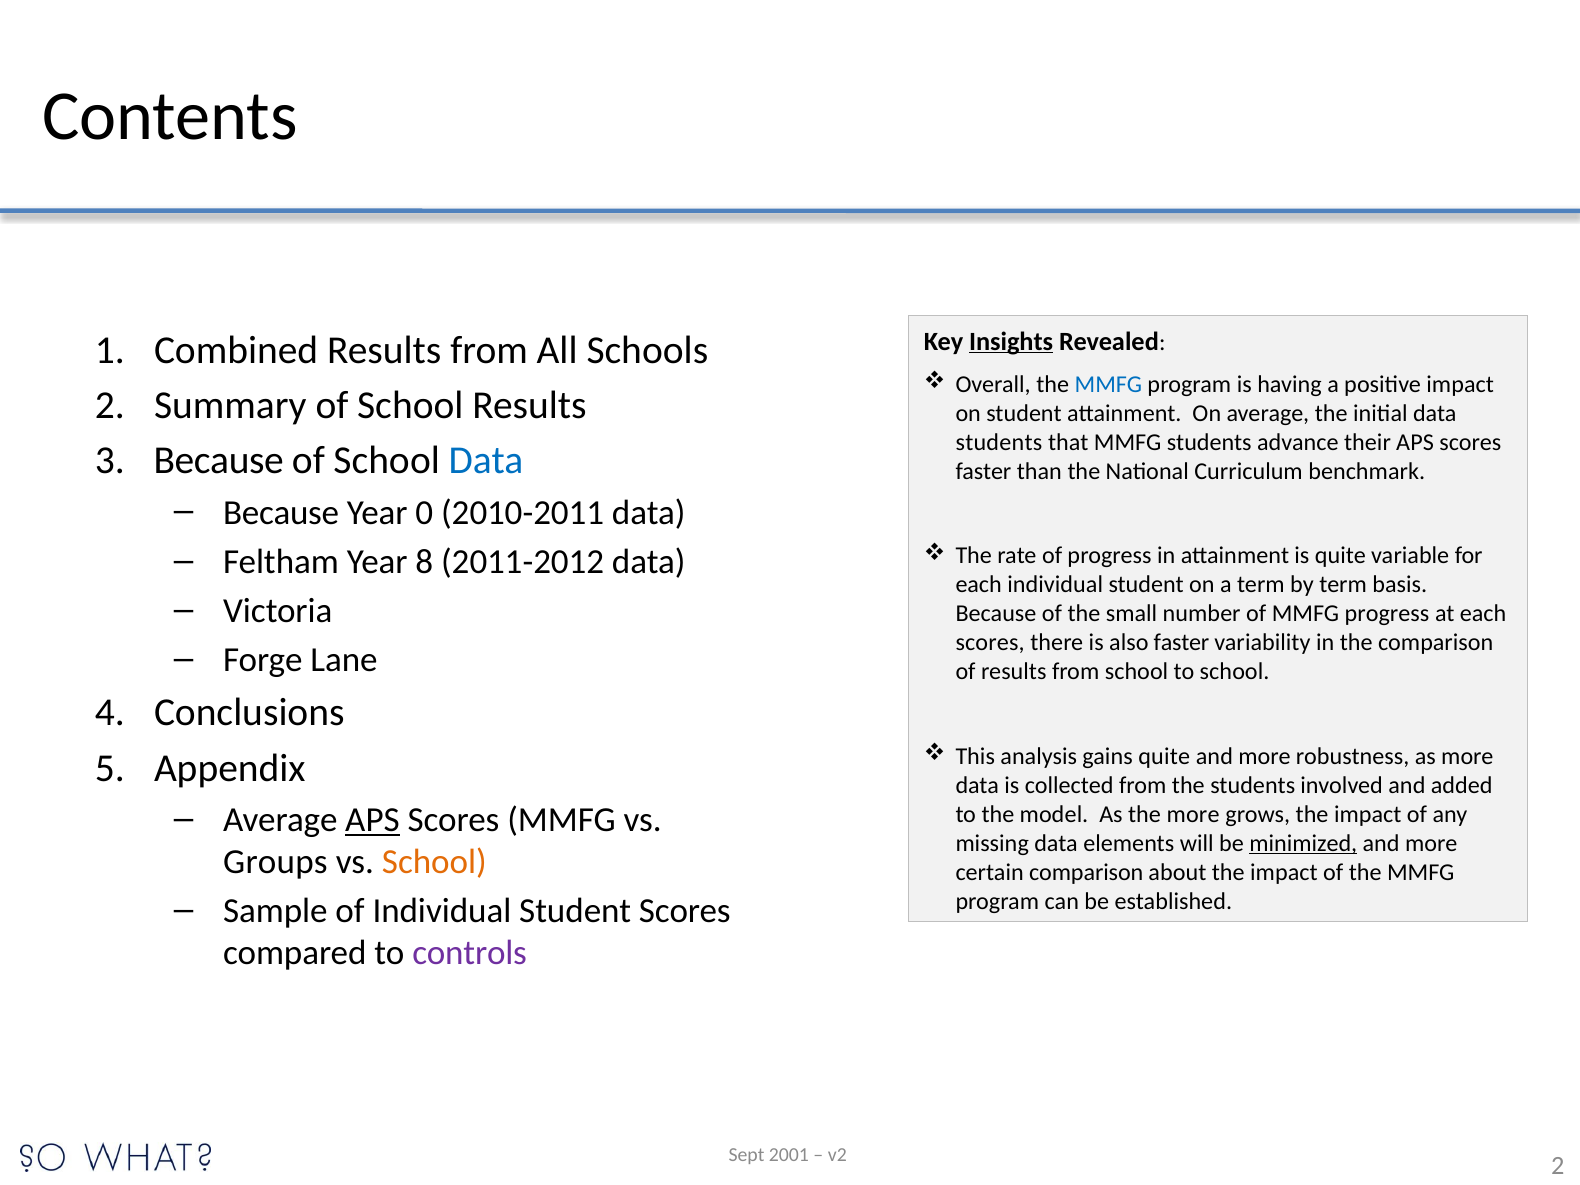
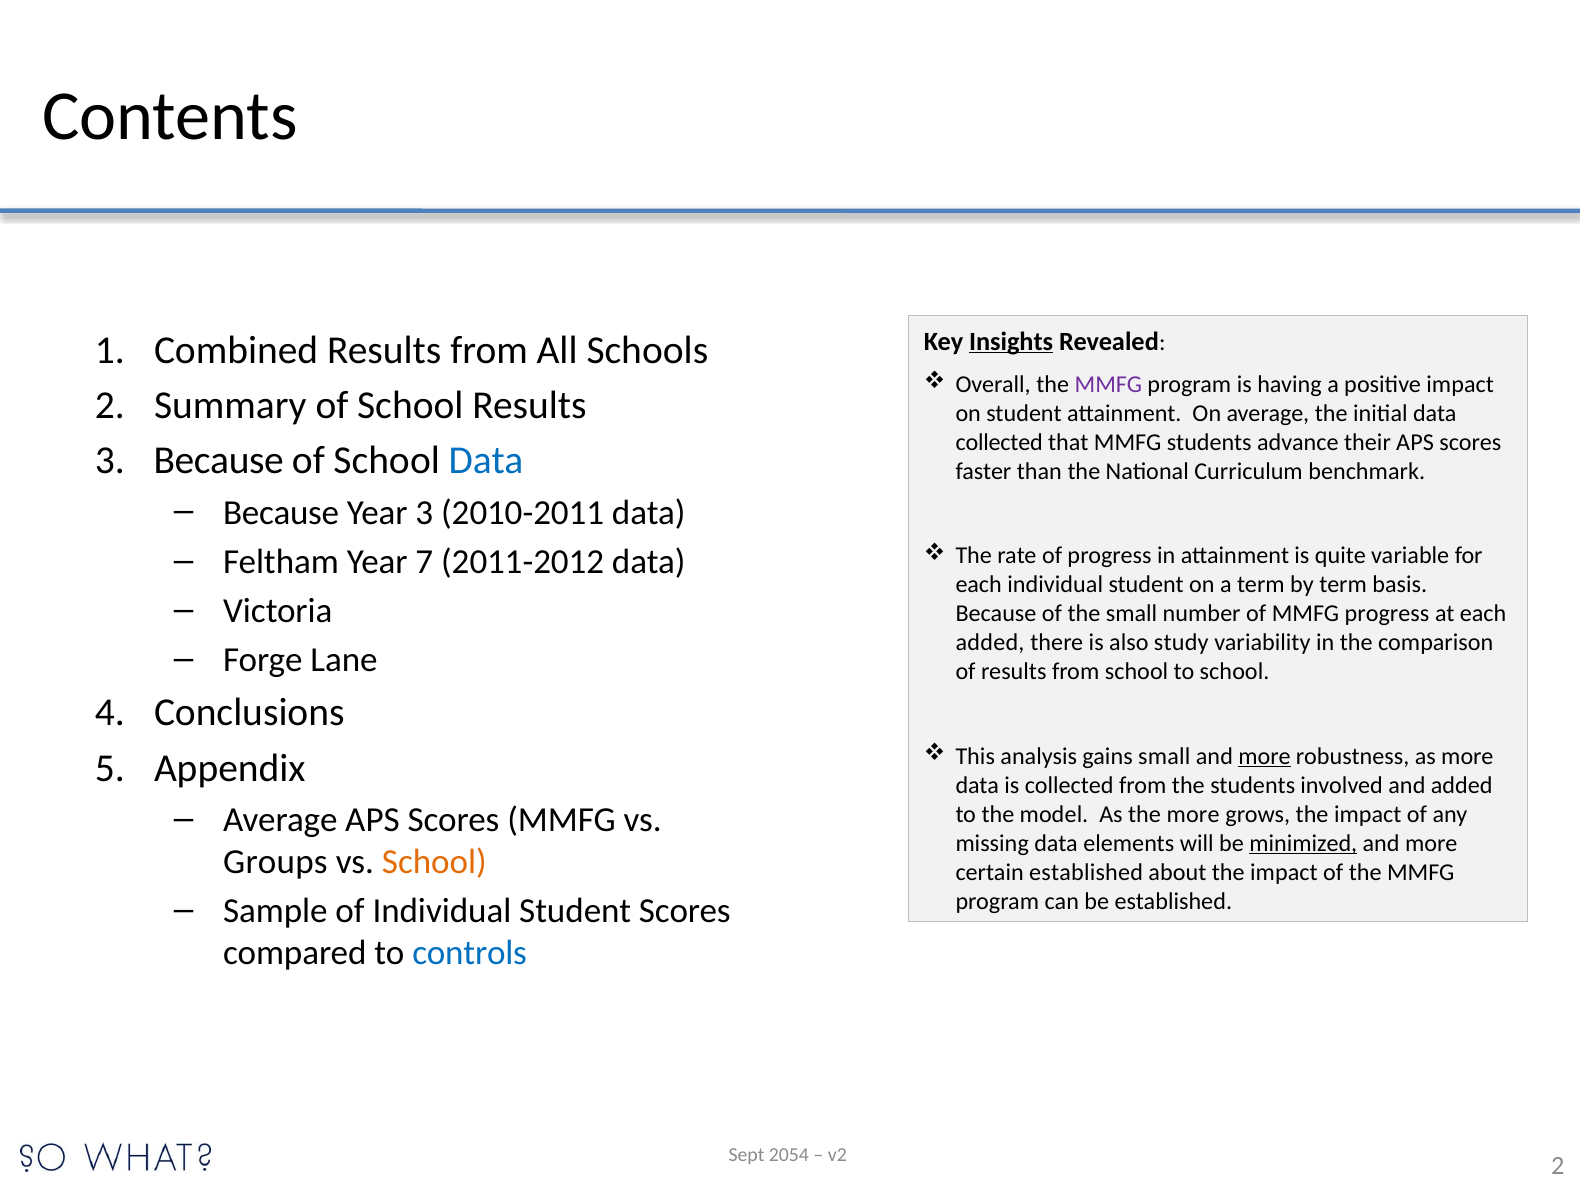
MMFG colour: blue -> purple (1108, 385)
students: students -> collected (999, 443)
Year 0: 0 -> 3 (424, 512)
8: 8 -> 7 (424, 562)
scores: scores -> added (990, 643)
also faster: faster -> study (1181, 643)
gains quite: quite -> small (1164, 756)
more underline: none -> present (1265, 756)
APS underline: present -> none (372, 820)
certain comparison: comparison -> established (1086, 872)
controls colour: purple -> blue (470, 953)
2001: 2001 -> 2054 (789, 1155)
